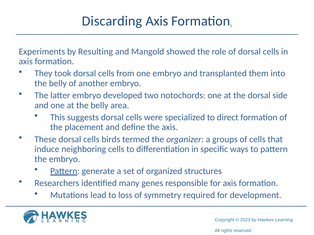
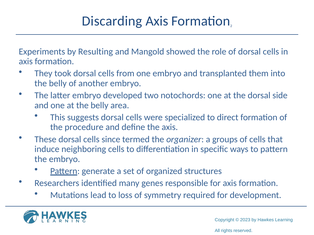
placement: placement -> procedure (84, 127)
birds: birds -> since (111, 140)
